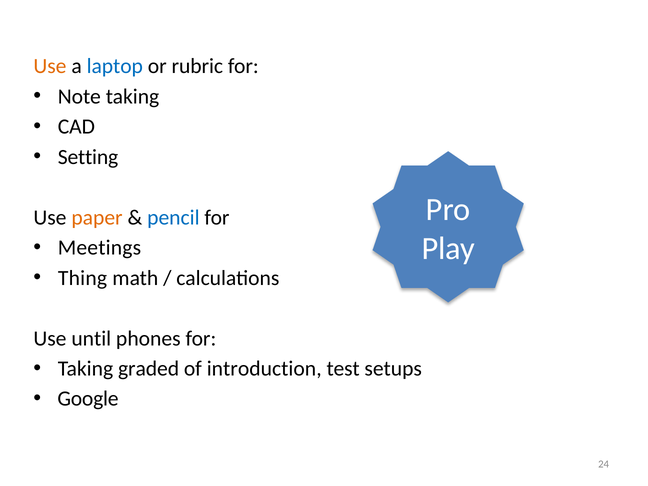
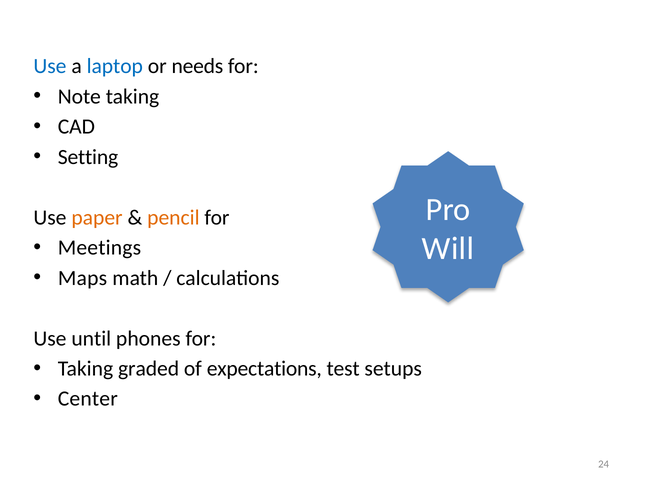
Use colour: orange -> blue (50, 66)
rubric: rubric -> needs (197, 66)
pencil colour: blue -> orange (173, 217)
Play: Play -> Will (448, 249)
Thing: Thing -> Maps (83, 278)
introduction: introduction -> expectations (264, 369)
Google: Google -> Center (88, 399)
